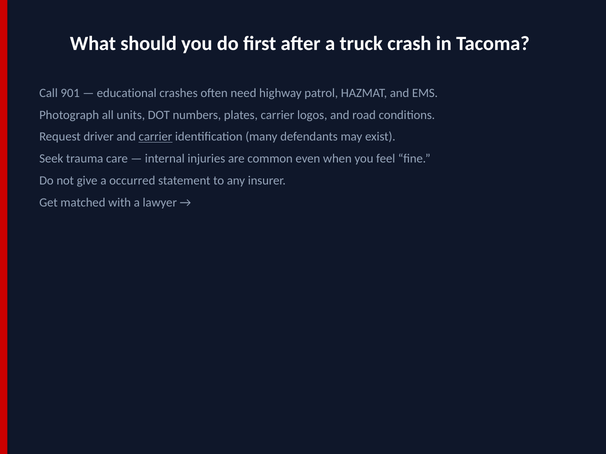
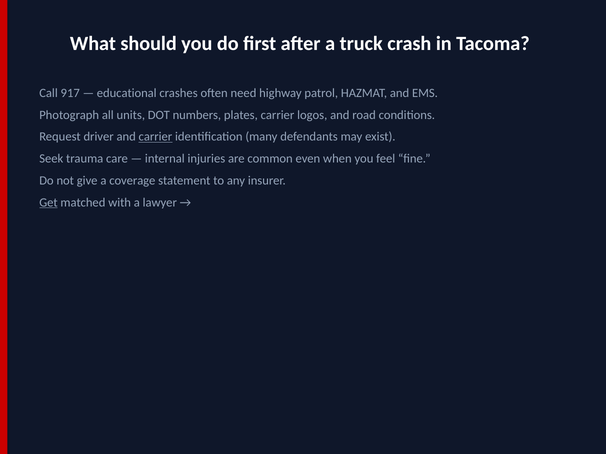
901: 901 -> 917 (70, 93)
occurred: occurred -> coverage (132, 181)
Get underline: none -> present (48, 203)
